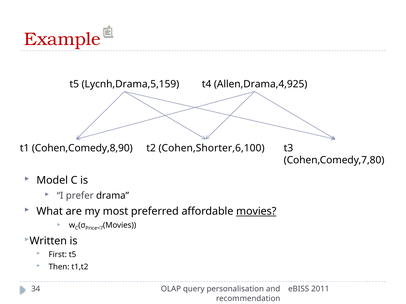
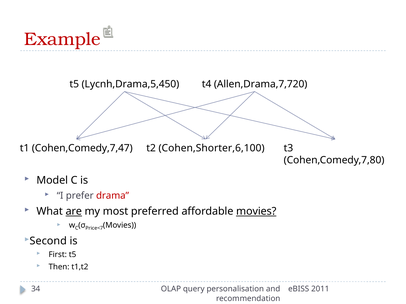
Lycnh,Drama,5,159: Lycnh,Drama,5,159 -> Lycnh,Drama,5,450 (130, 84)
Allen,Drama,4,925: Allen,Drama,4,925 -> Allen,Drama,7,720 (261, 84)
Cohen,Comedy,8,90: Cohen,Comedy,8,90 -> Cohen,Comedy,7,47 (82, 148)
drama colour: black -> red (113, 196)
are underline: none -> present (74, 212)
Written: Written -> Second (48, 241)
